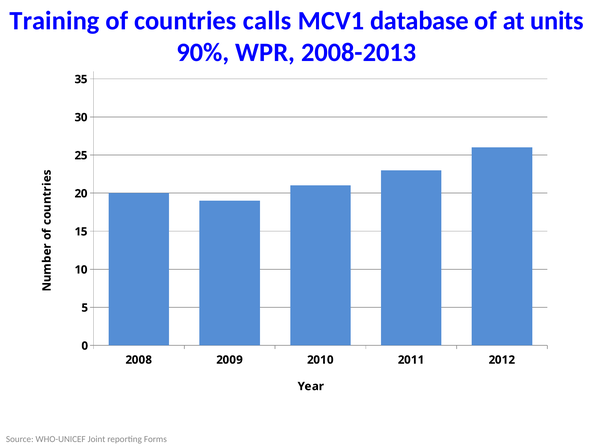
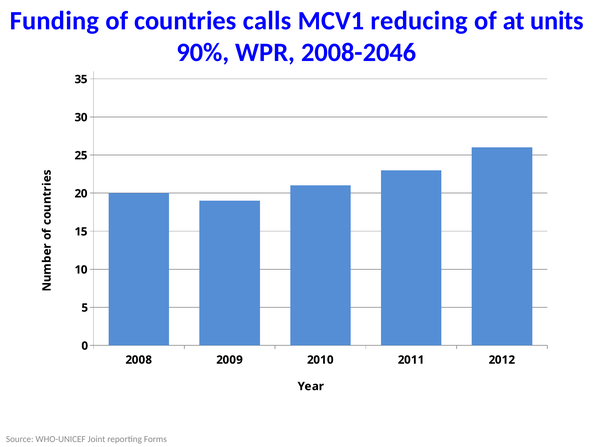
Training: Training -> Funding (54, 21)
database: database -> reducing (419, 21)
2008-2013: 2008-2013 -> 2008-2046 (359, 52)
